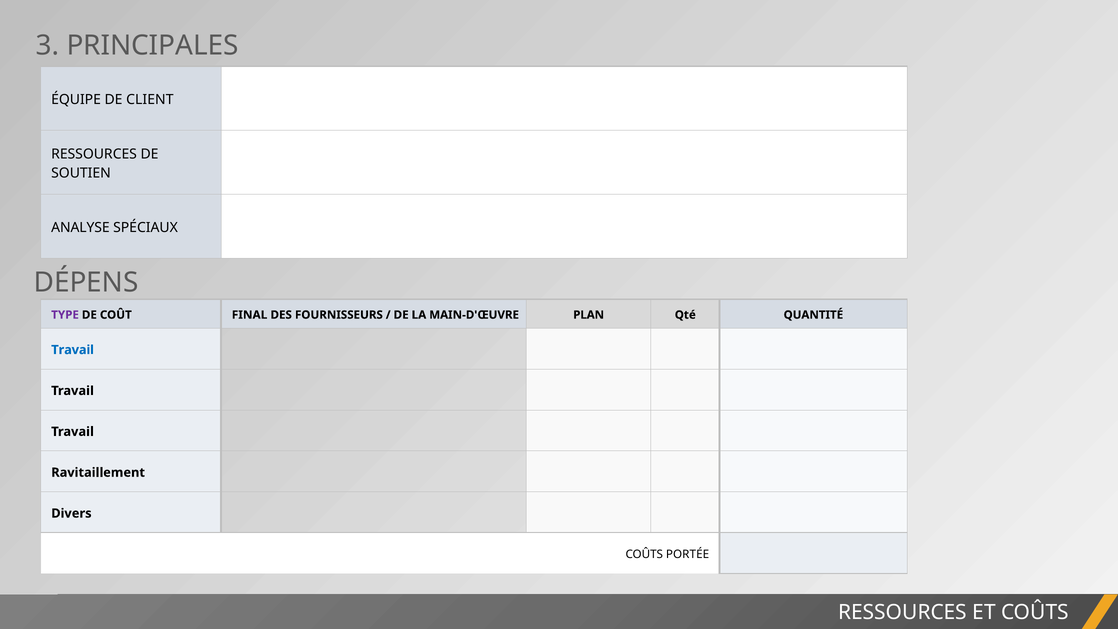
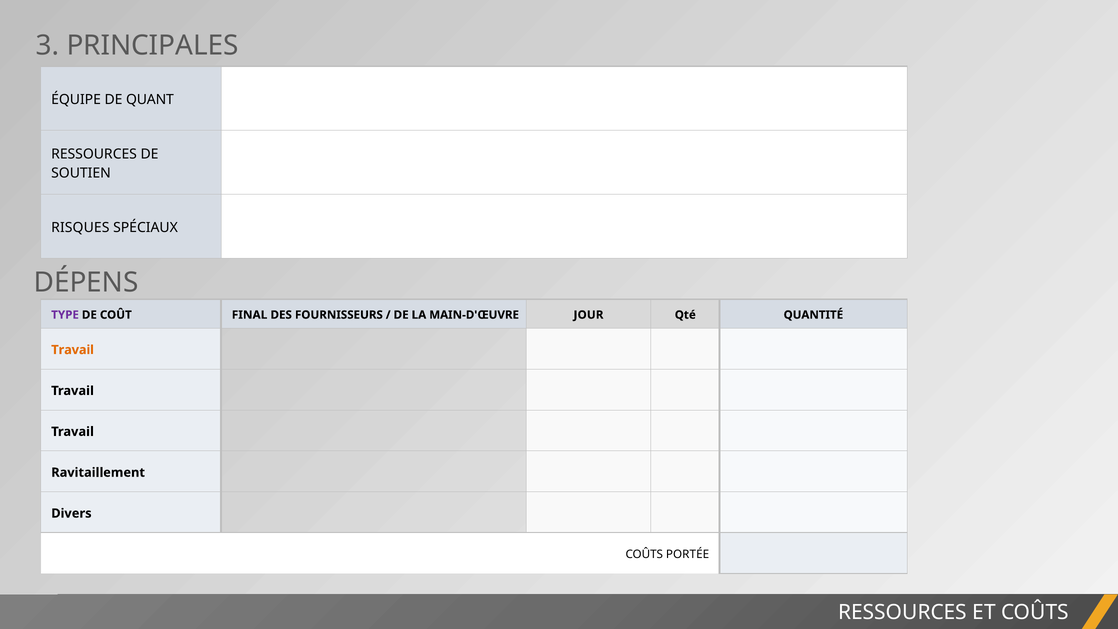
CLIENT: CLIENT -> QUANT (150, 100)
ANALYSE: ANALYSE -> RISQUES (80, 228)
PLAN: PLAN -> JOUR (589, 315)
Travail colour: blue -> orange (73, 350)
